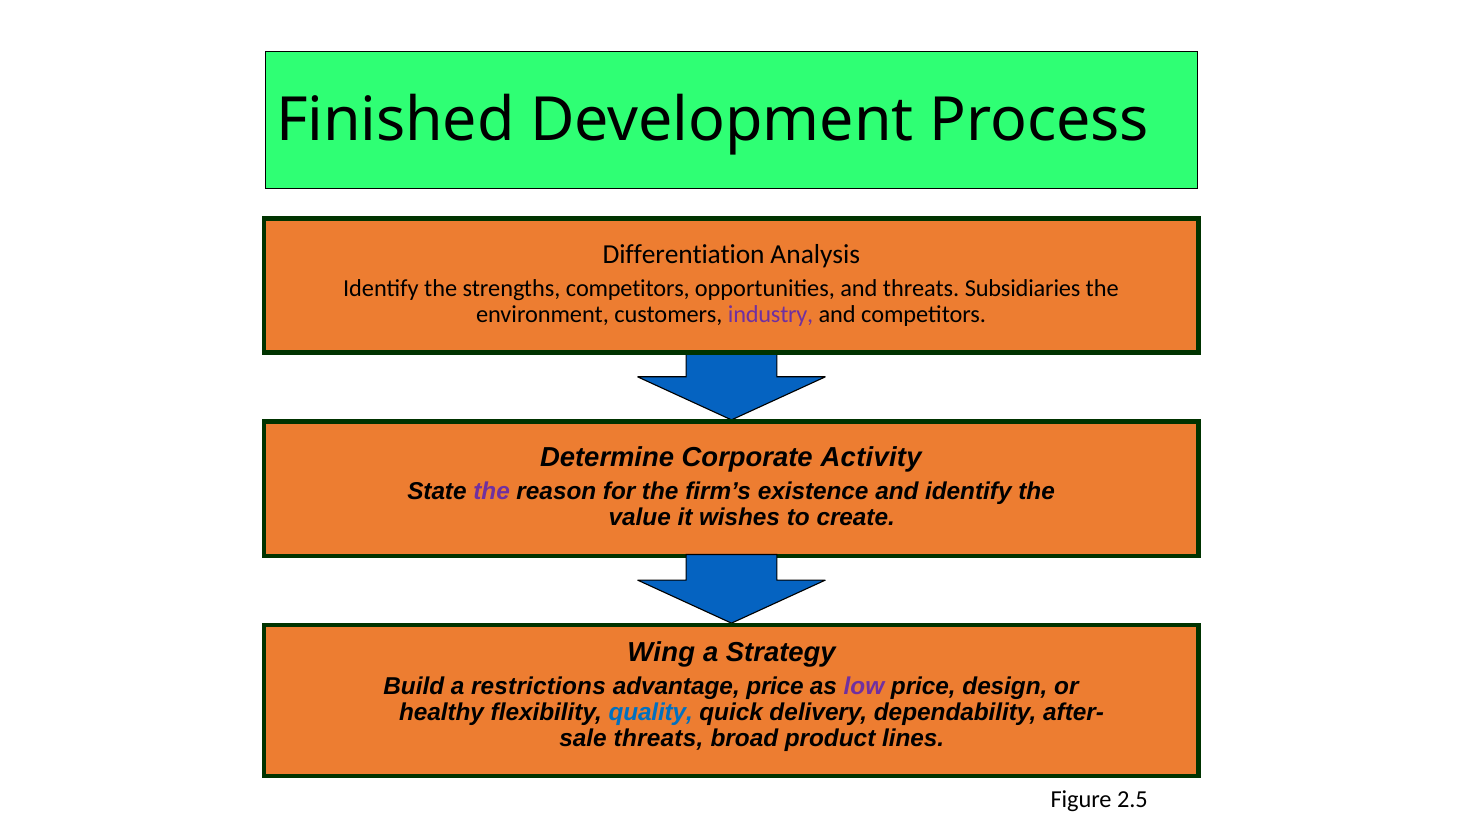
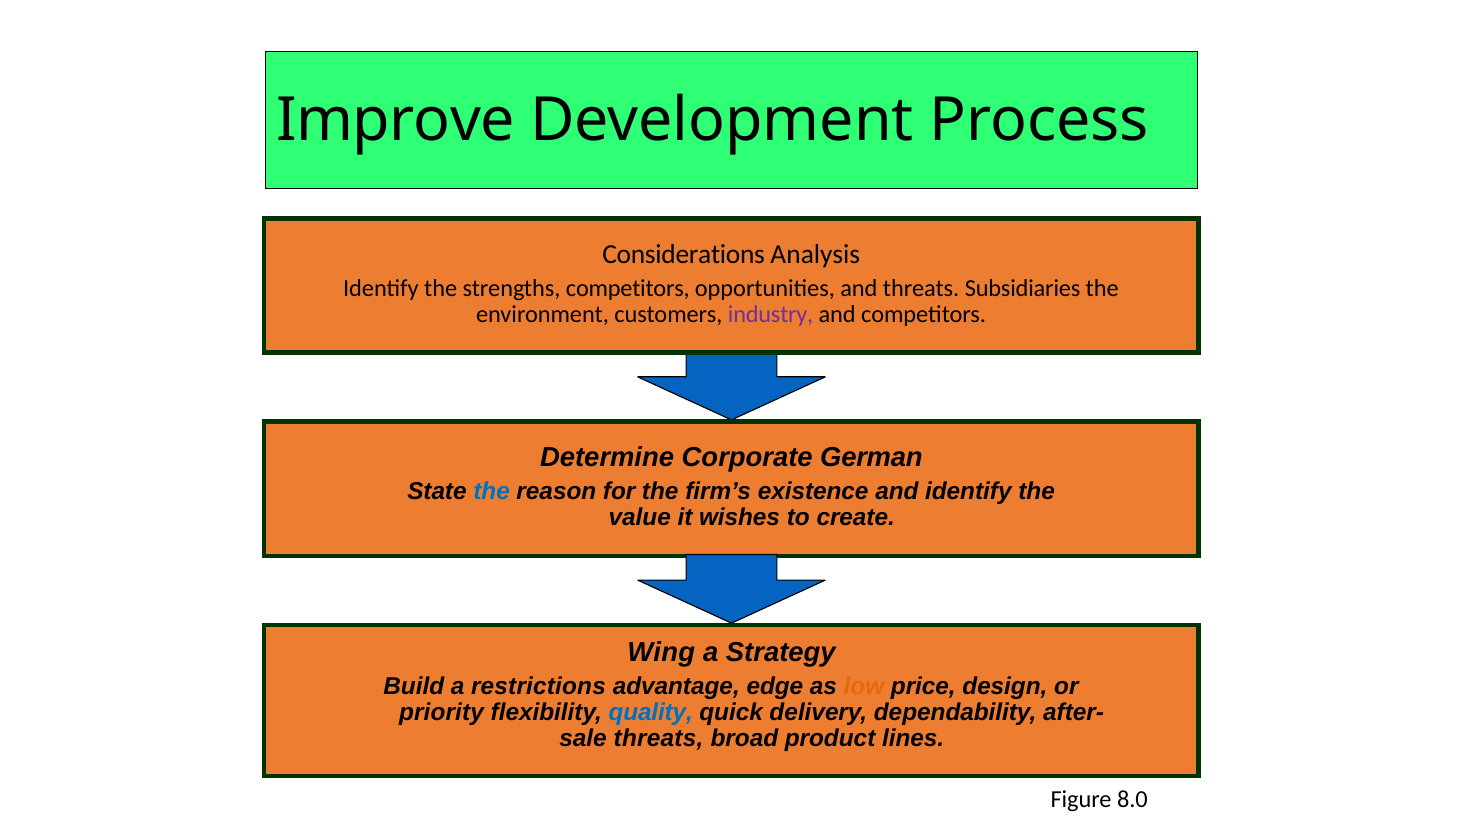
Finished: Finished -> Improve (396, 120)
Differentiation: Differentiation -> Considerations (684, 255)
Activity: Activity -> German (871, 457)
the colour: purple -> blue (492, 491)
advantage price: price -> edge (775, 686)
low colour: purple -> orange (864, 686)
healthy: healthy -> priority (441, 712)
2.5: 2.5 -> 8.0 (1132, 800)
